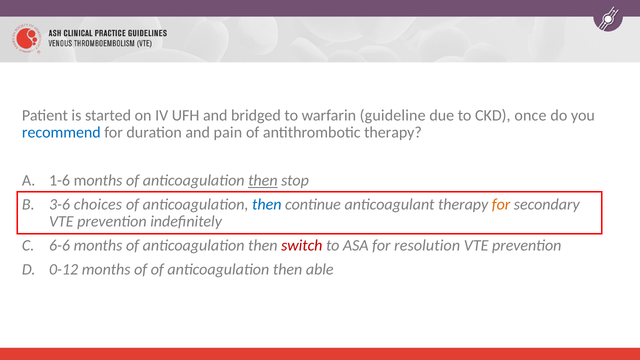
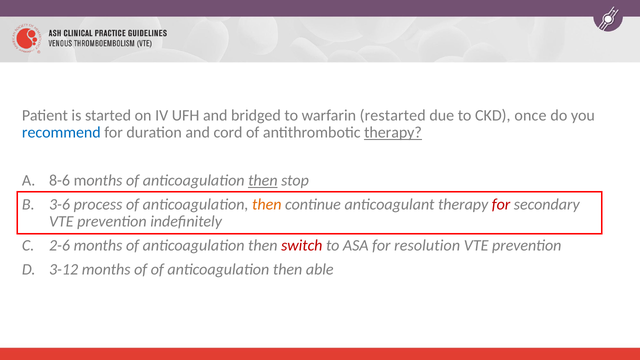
guideline: guideline -> restarted (393, 115)
pain: pain -> cord (228, 133)
therapy underline: none -> present (393, 133)
1-6: 1-6 -> 8-6 (60, 180)
choices: choices -> process (98, 204)
then colour: blue -> orange (267, 204)
for colour: orange -> red (501, 204)
6-6: 6-6 -> 2-6 (60, 246)
0-12: 0-12 -> 3-12 (64, 270)
